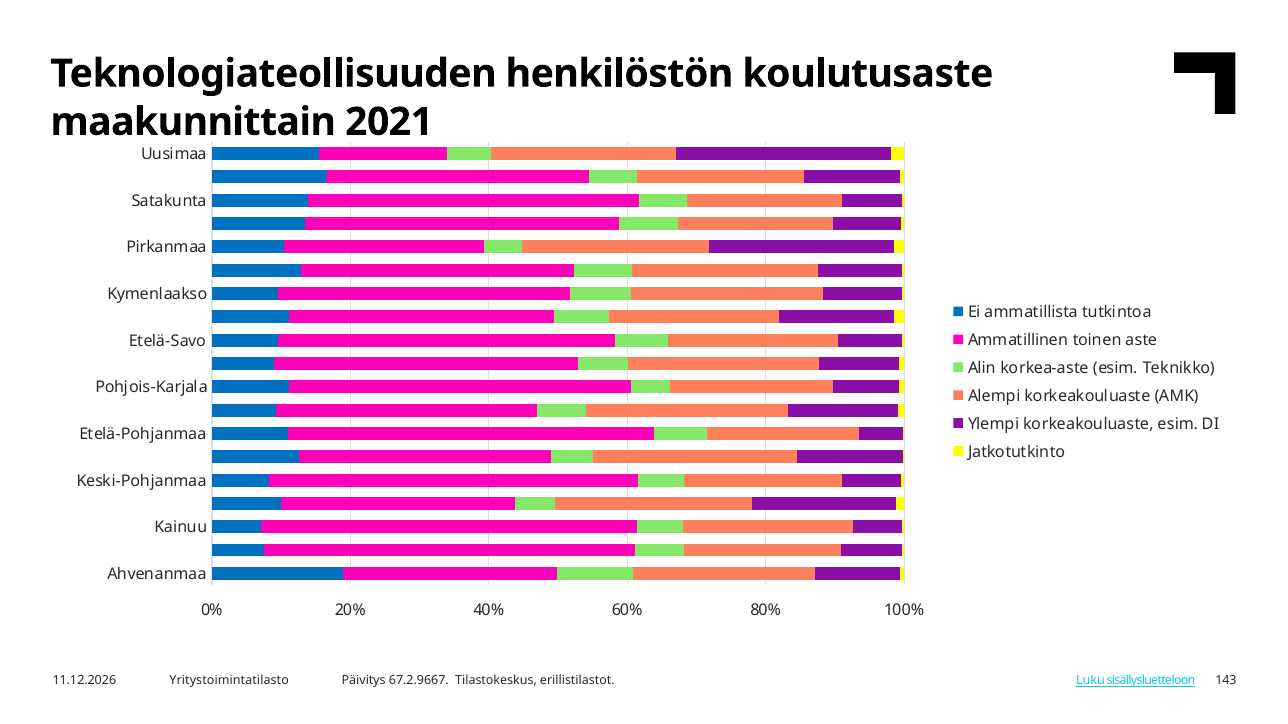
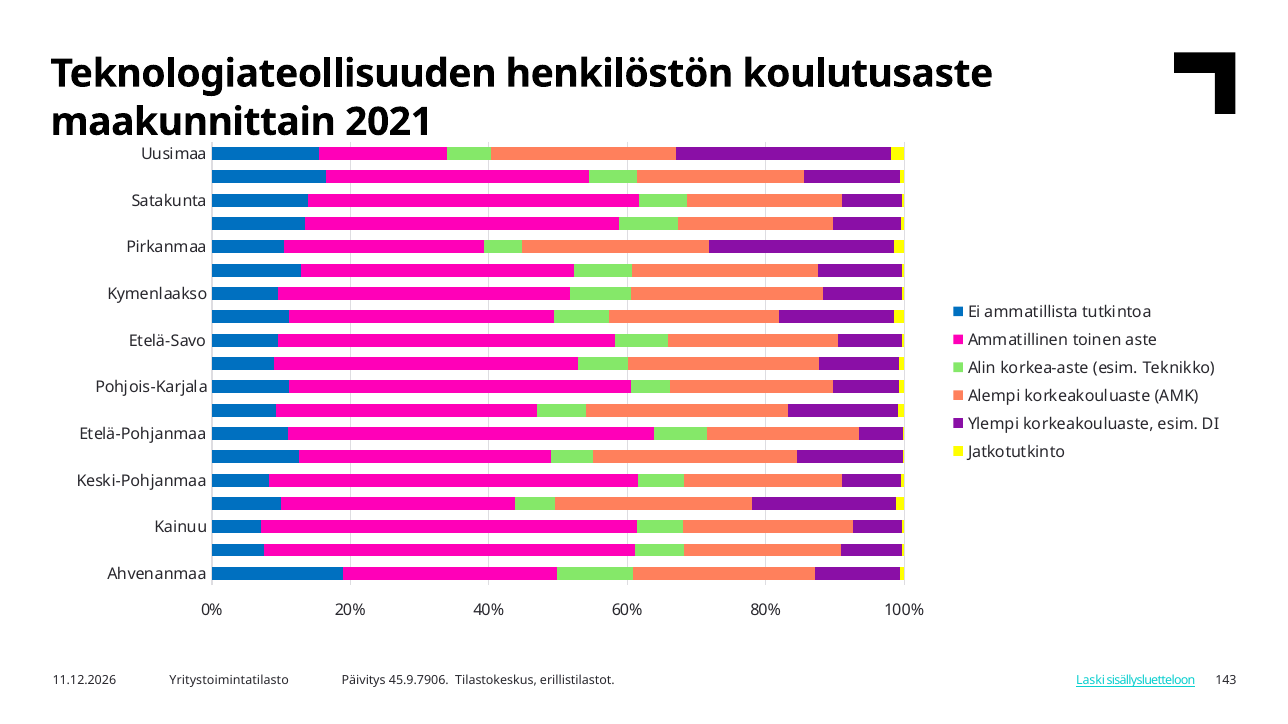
67.2.9667: 67.2.9667 -> 45.9.7906 (419, 681)
Luku: Luku -> Laski (1091, 681)
